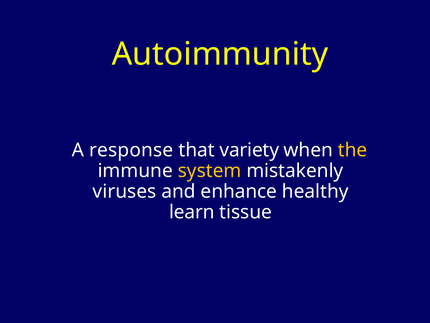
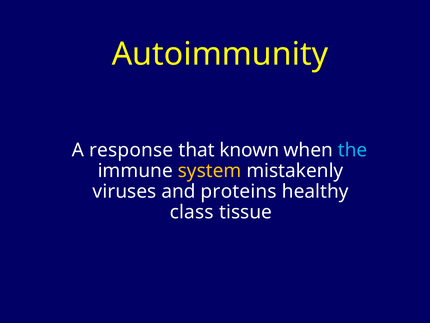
variety: variety -> known (249, 150)
the colour: yellow -> light blue (353, 150)
enhance: enhance -> proteins (239, 191)
learn: learn -> class (192, 212)
